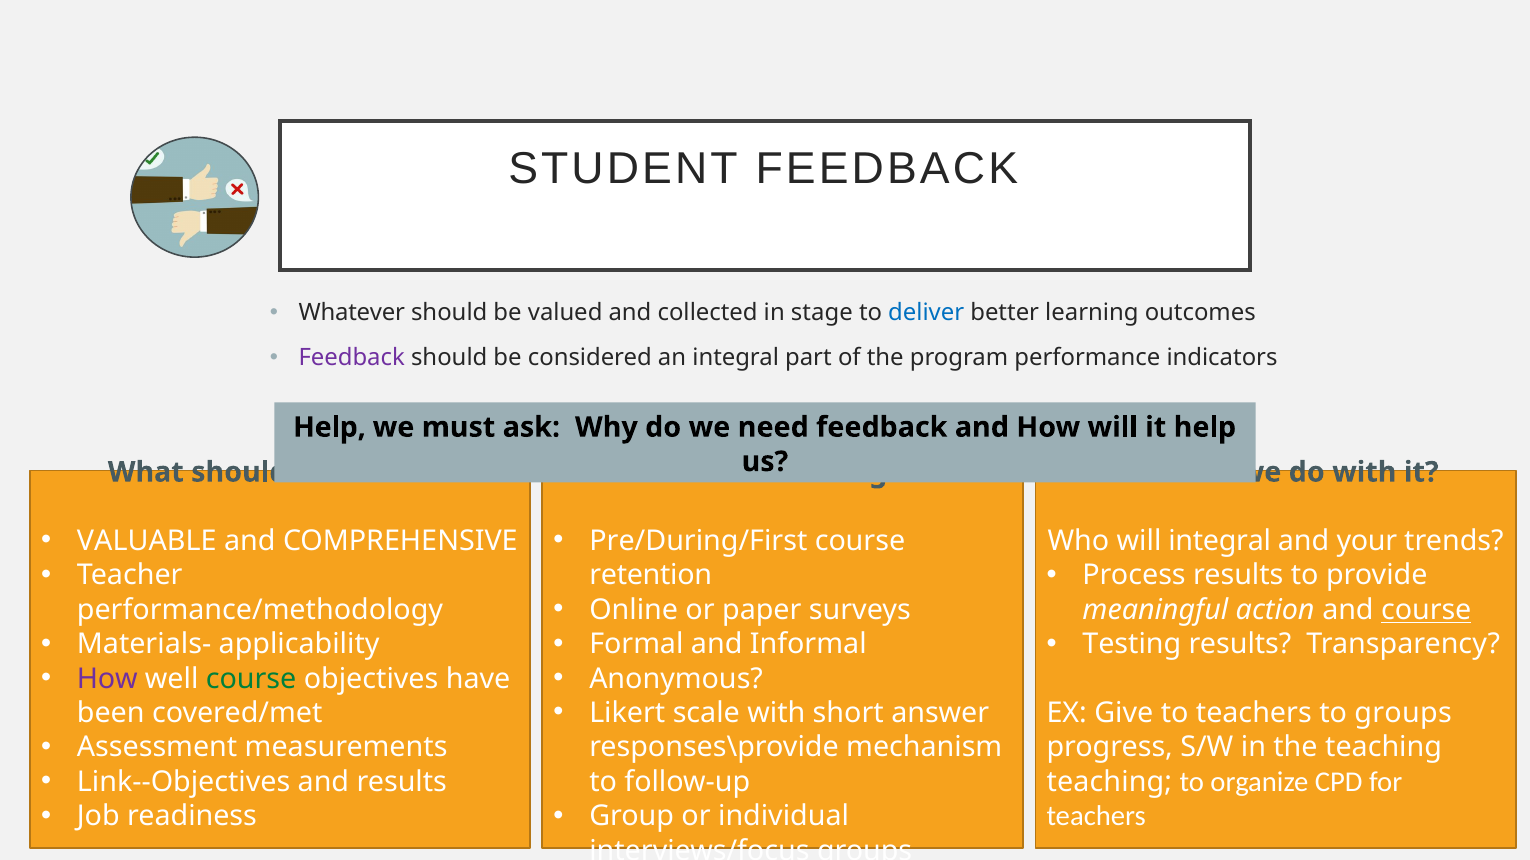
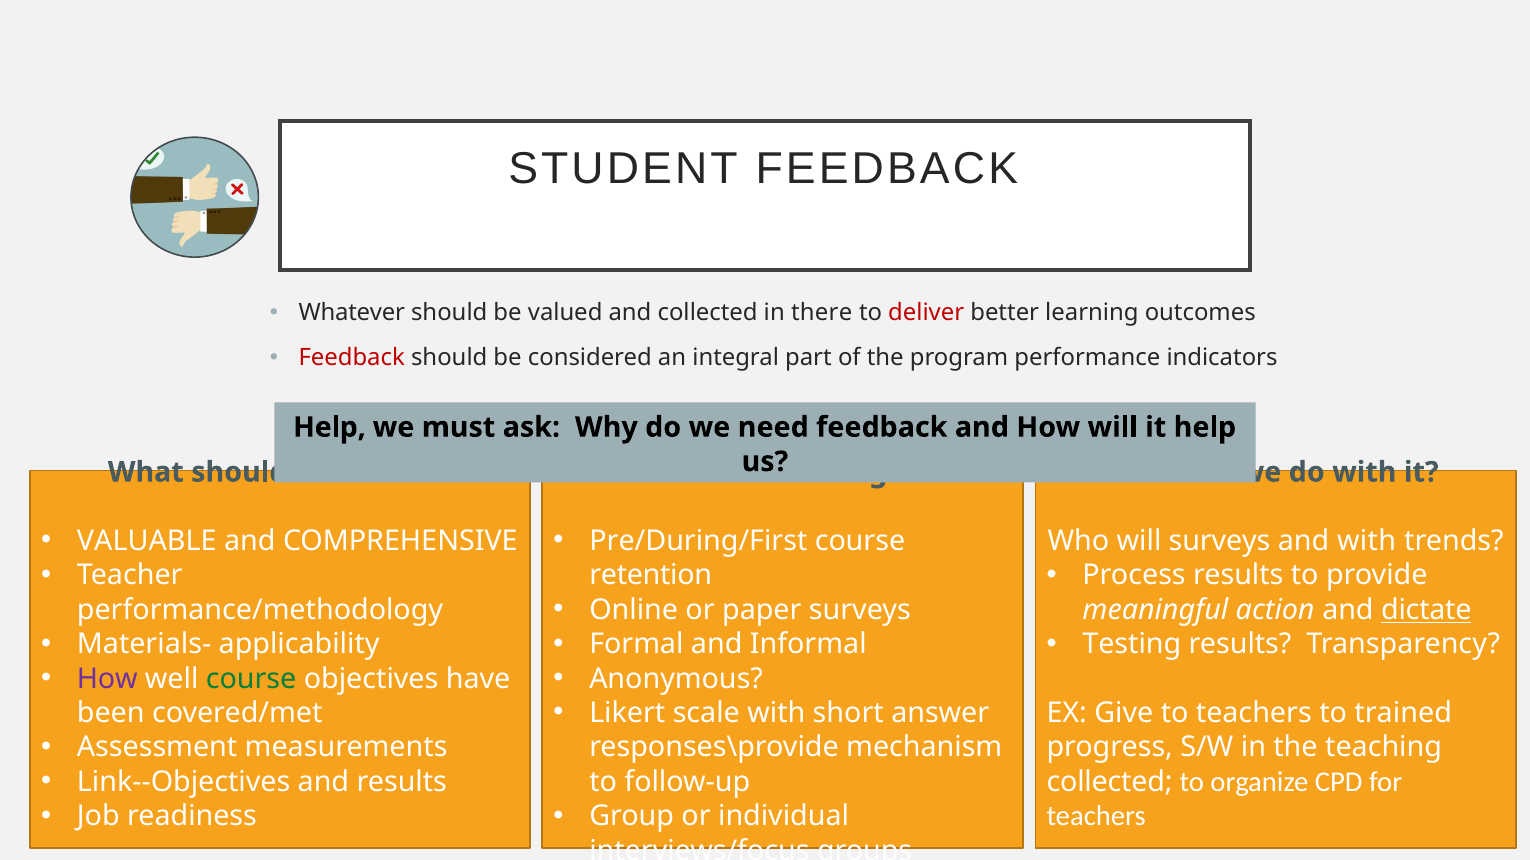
stage: stage -> there (822, 313)
deliver colour: blue -> red (926, 313)
Feedback colour: purple -> red (352, 358)
will integral: integral -> surveys (1220, 541)
and your: your -> with (1367, 541)
and course: course -> dictate (1426, 610)
to groups: groups -> trained (1403, 713)
teaching: teaching -> collected (1110, 782)
